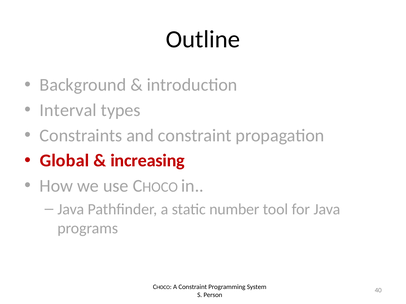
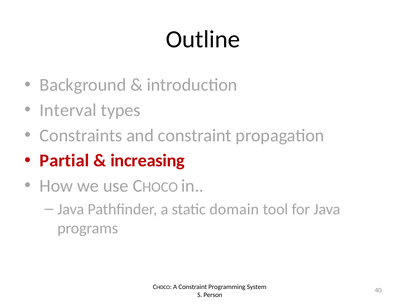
Global: Global -> Partial (64, 161)
number: number -> domain (234, 210)
